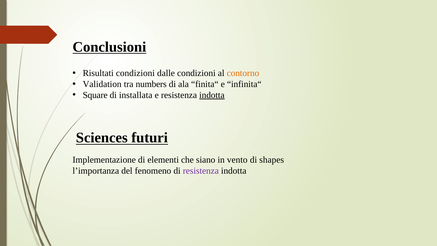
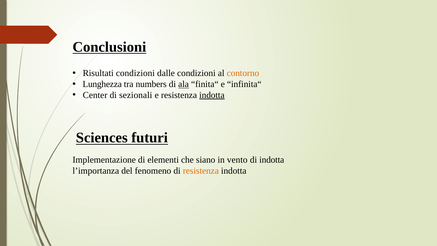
Validation: Validation -> Lunghezza (102, 84)
ala underline: none -> present (184, 84)
Square: Square -> Center (95, 95)
installata: installata -> sezionali (136, 95)
di shapes: shapes -> indotta (272, 160)
resistenza colour: purple -> orange (201, 171)
